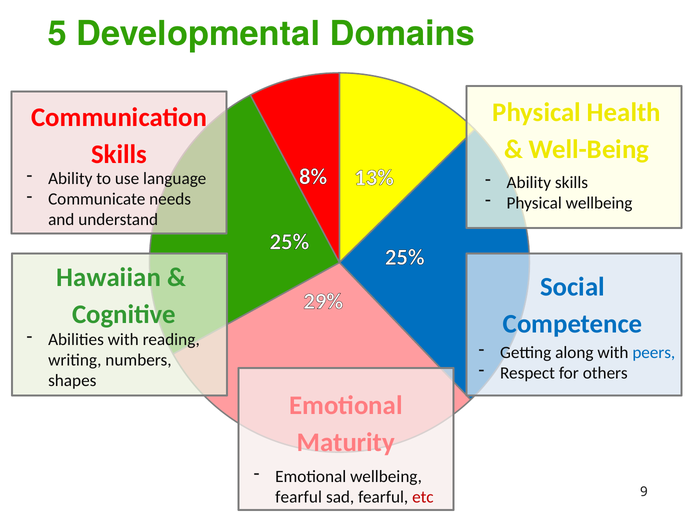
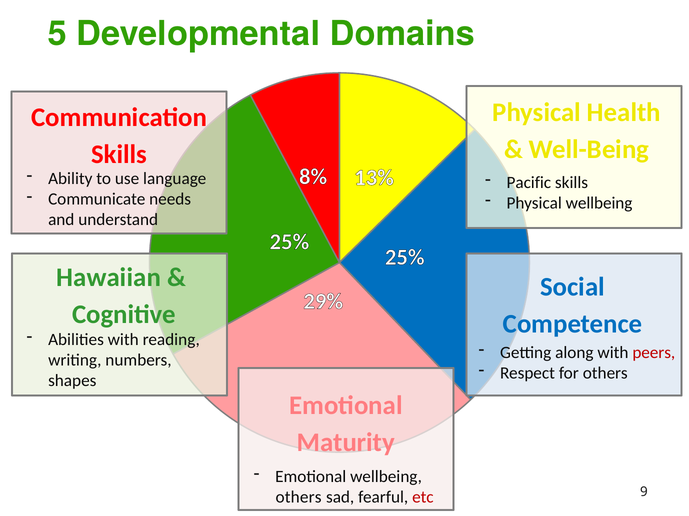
Ability: Ability -> Pacific (529, 183)
peers colour: blue -> red (654, 353)
fearful: fearful -> others (299, 498)
